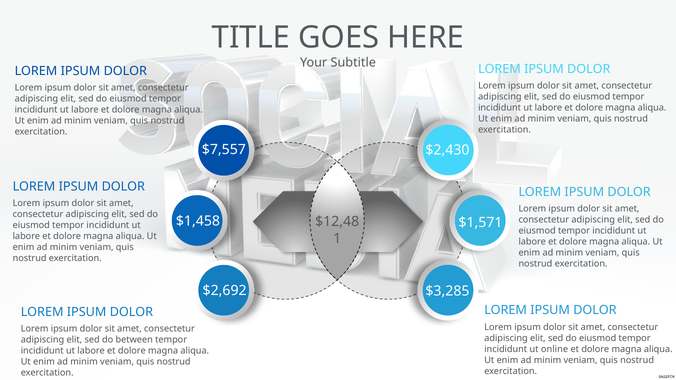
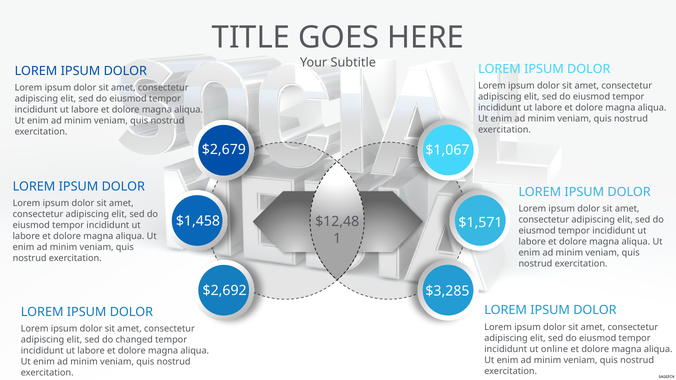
$7,557: $7,557 -> $2,679 (224, 150)
$2,430: $2,430 -> $1,067 (447, 150)
between: between -> changed (134, 340)
